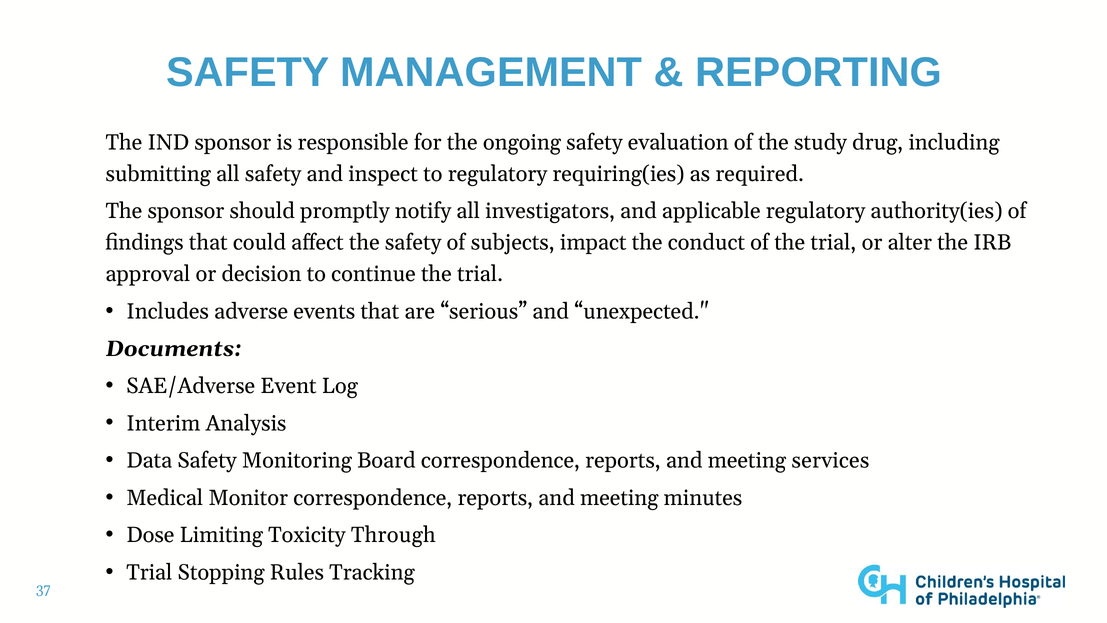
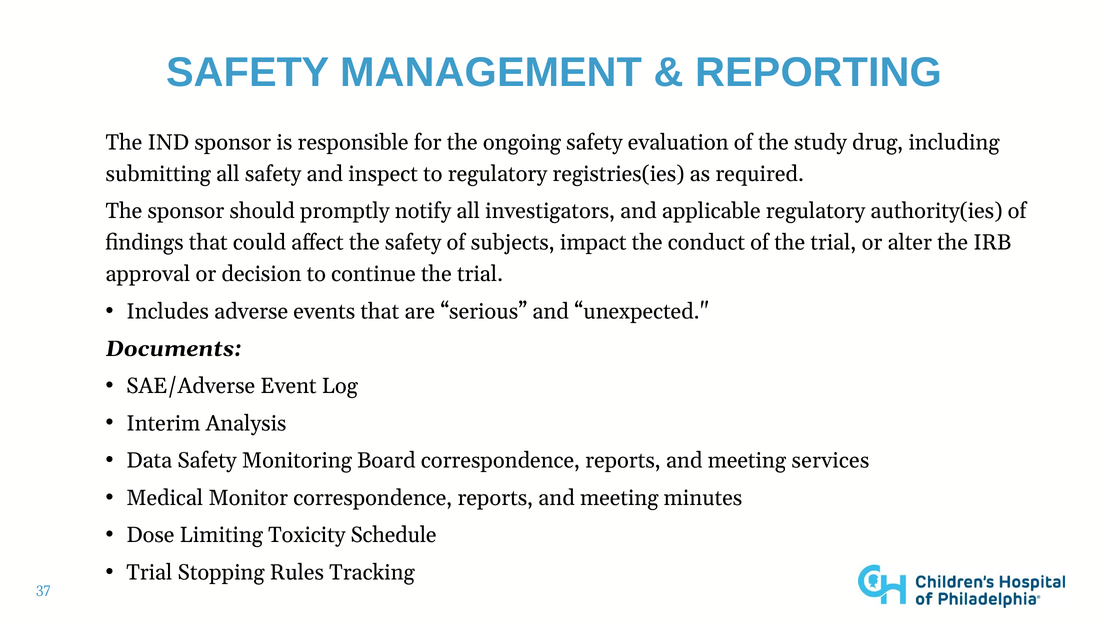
requiring(ies: requiring(ies -> registries(ies (618, 174)
Through: Through -> Schedule (394, 535)
